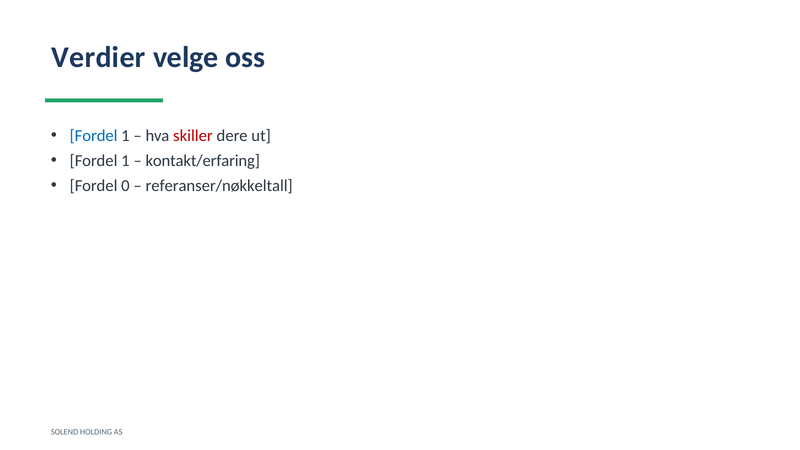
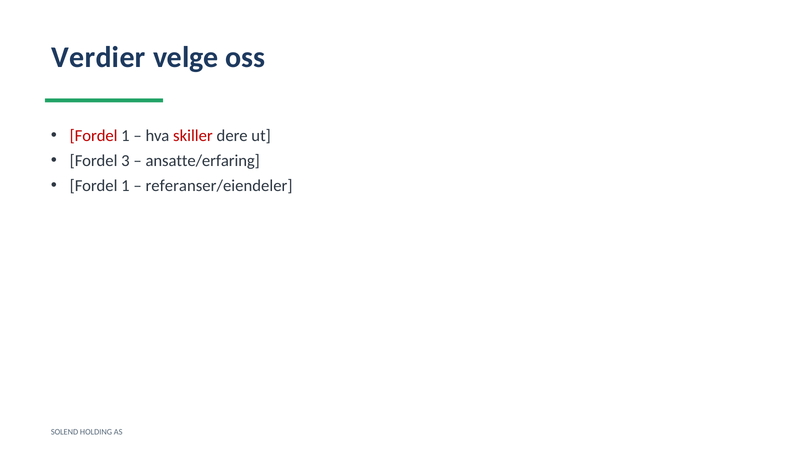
Fordel colour: blue -> red (94, 135)
1: 1 -> 3 (125, 161)
kontakt/erfaring: kontakt/erfaring -> ansatte/erfaring (203, 161)
0: 0 -> 1 (125, 186)
referanser/nøkkeltall: referanser/nøkkeltall -> referanser/eiendeler (219, 186)
